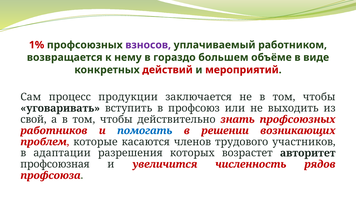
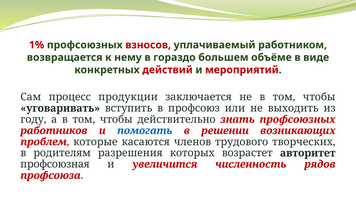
взносов colour: purple -> red (148, 45)
свой: свой -> году (33, 120)
участников: участников -> творческих (304, 142)
адаптации: адаптации -> родителям (62, 153)
